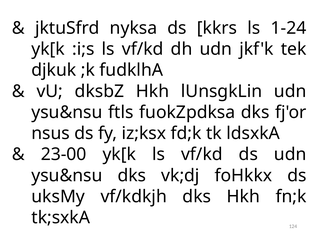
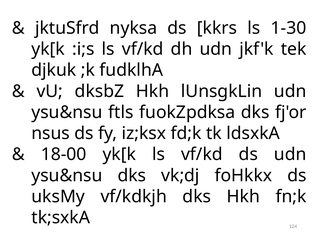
1-24: 1-24 -> 1-30 (289, 28)
23-00: 23-00 -> 18-00 (64, 154)
